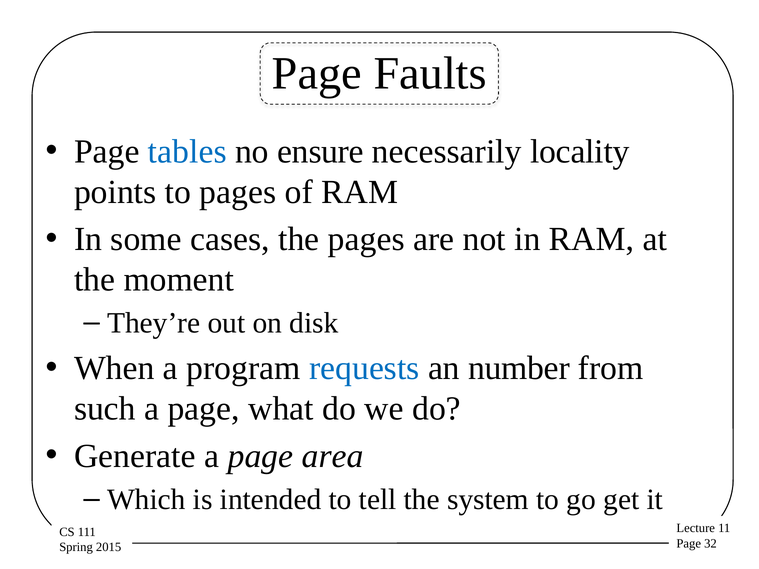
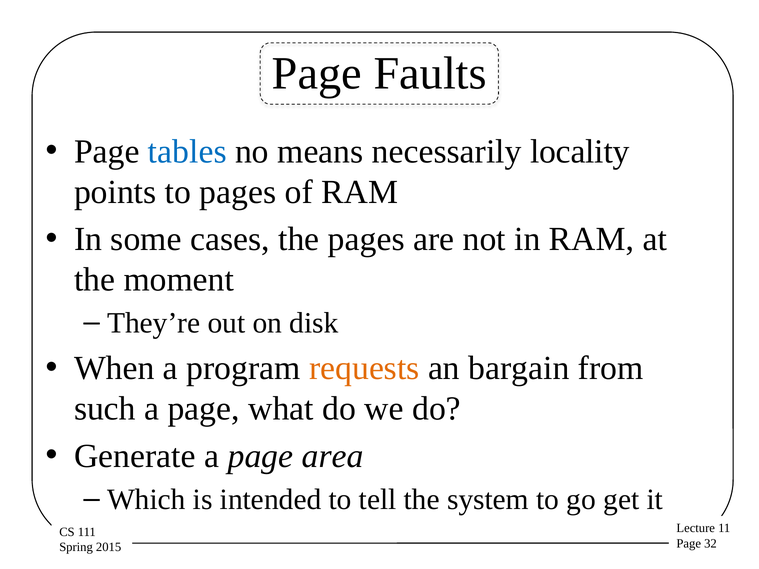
ensure: ensure -> means (320, 152)
requests colour: blue -> orange (364, 368)
number: number -> bargain (519, 368)
